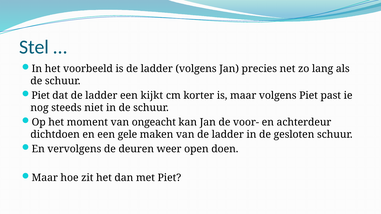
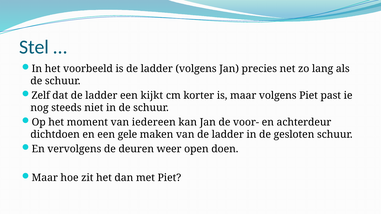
Piet: Piet -> Zelf (41, 96)
ongeacht: ongeacht -> iedereen (154, 122)
